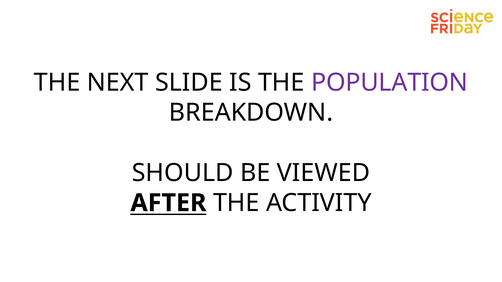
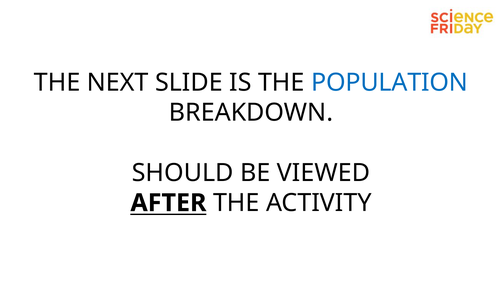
POPULATION colour: purple -> blue (390, 83)
